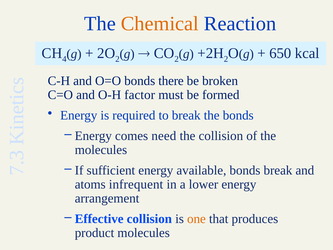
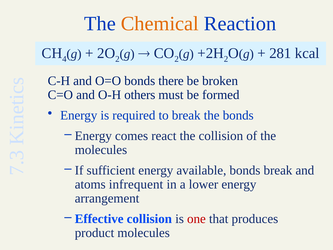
650: 650 -> 281 (280, 53)
factor: factor -> others (140, 95)
need: need -> react (164, 136)
one colour: orange -> red (196, 219)
